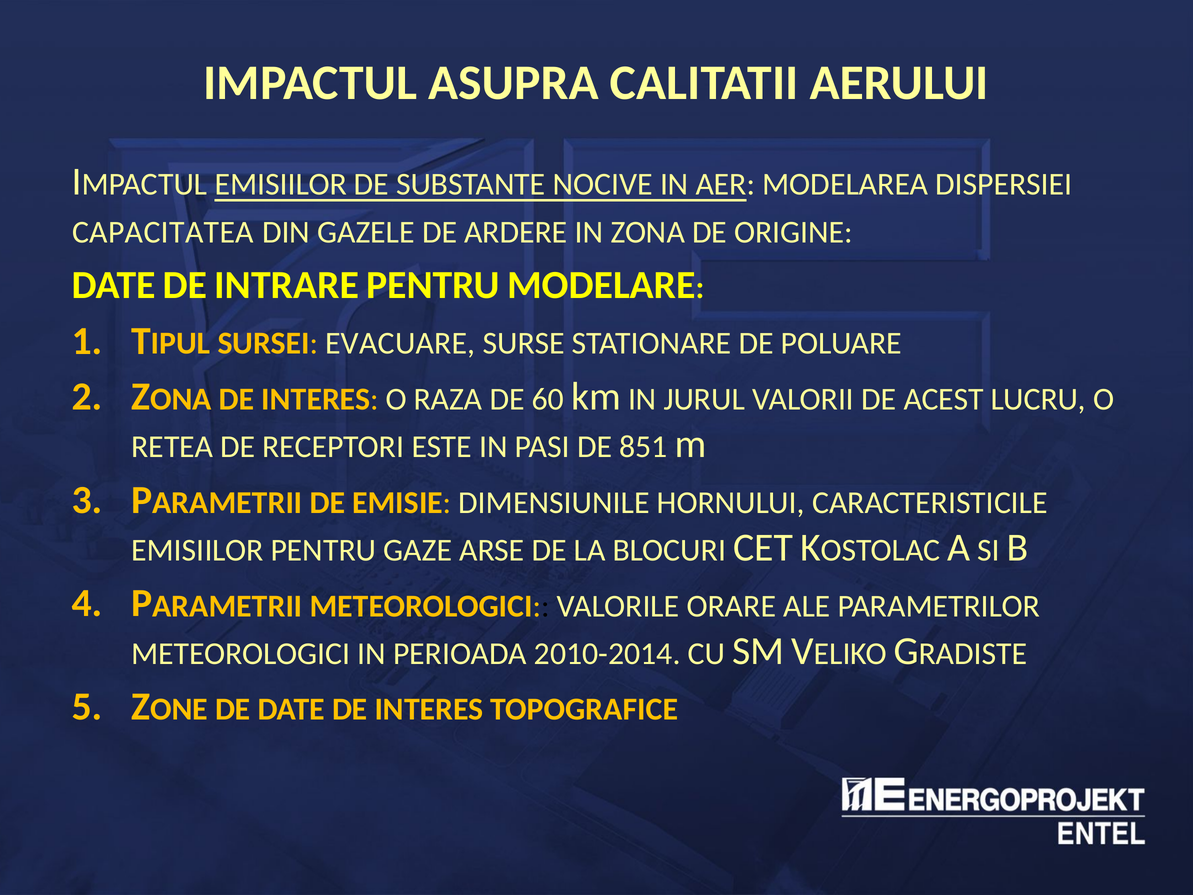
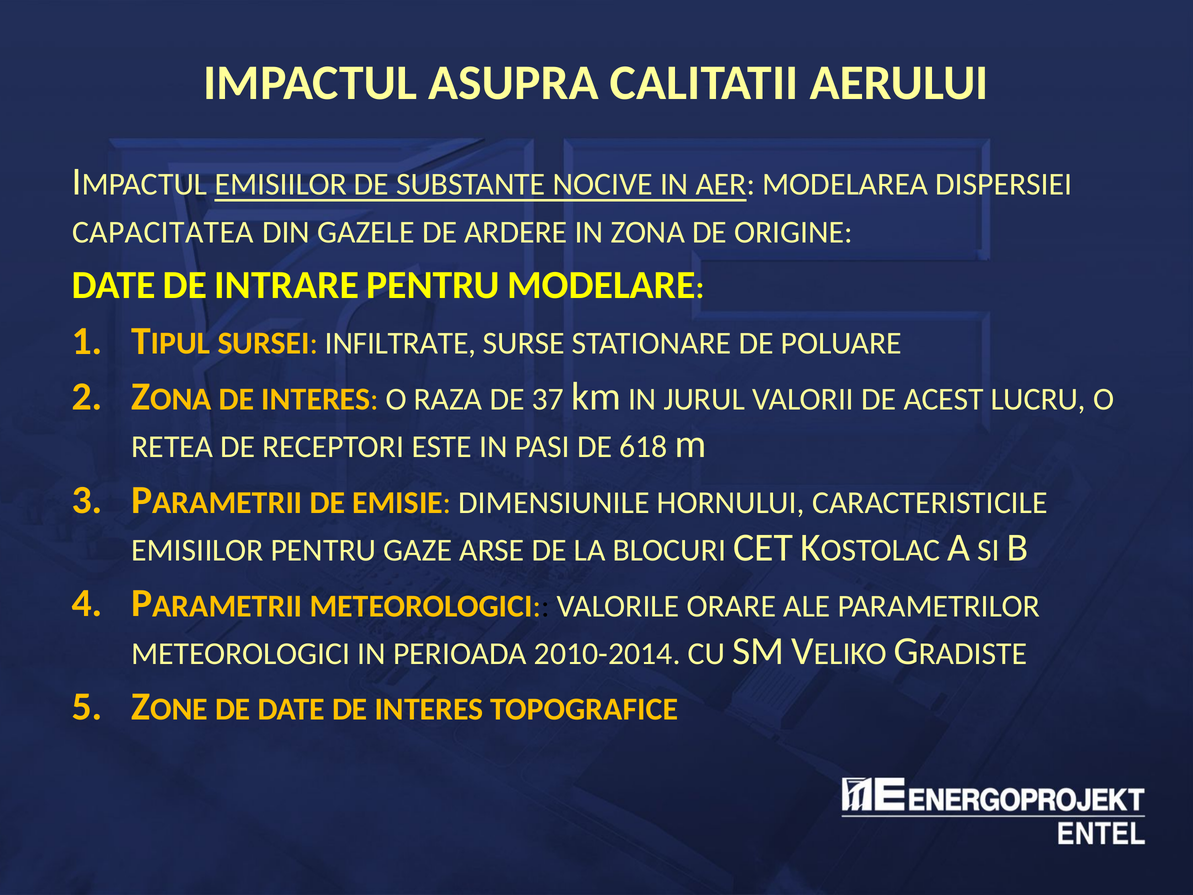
EVACUARE: EVACUARE -> INFILTRATE (401, 343)
60: 60 -> 37 (548, 399)
851: 851 -> 618 (643, 447)
